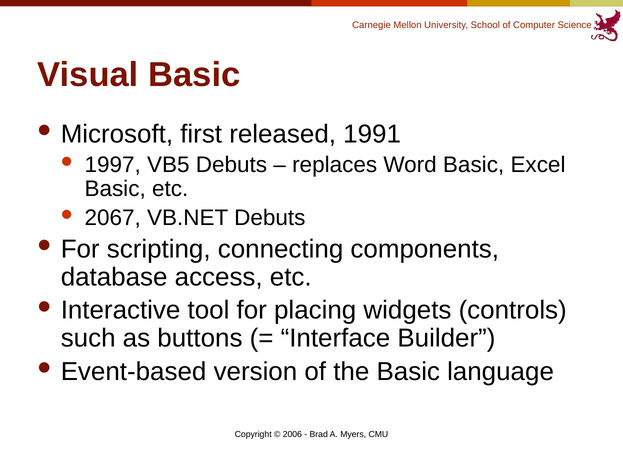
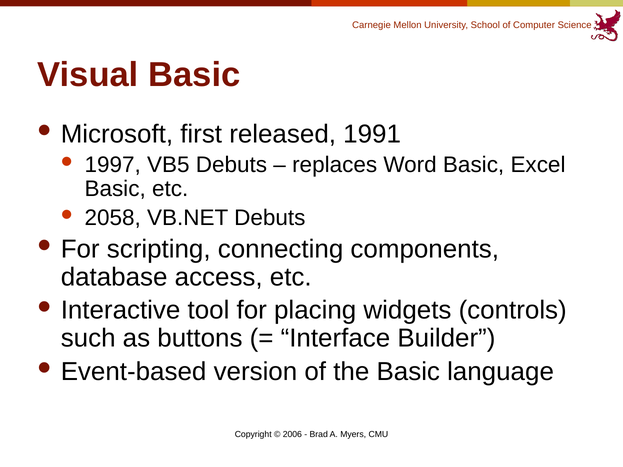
2067: 2067 -> 2058 (113, 218)
